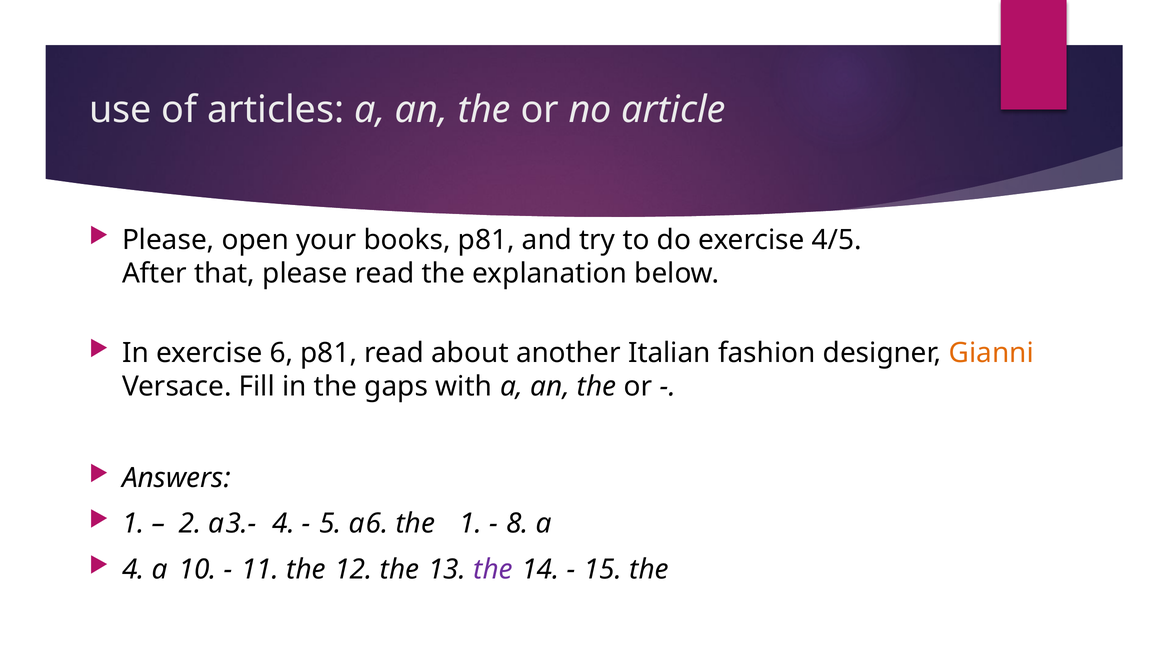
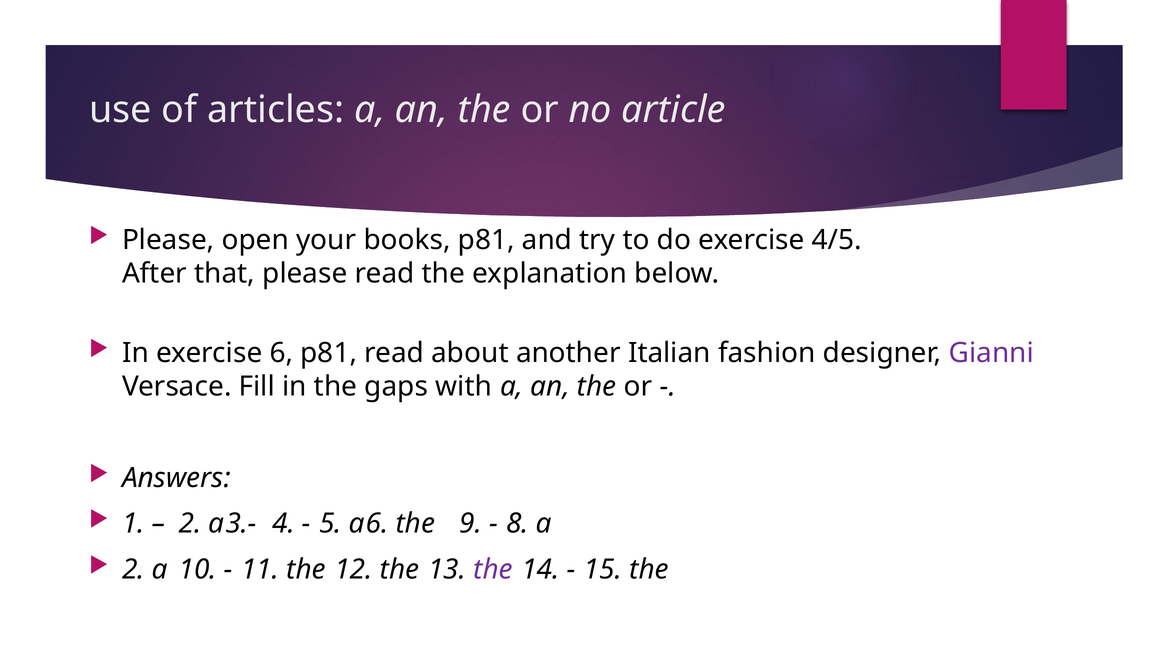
Gianni colour: orange -> purple (991, 353)
the 1: 1 -> 9 (471, 524)
4: 4 -> 2 (133, 570)
